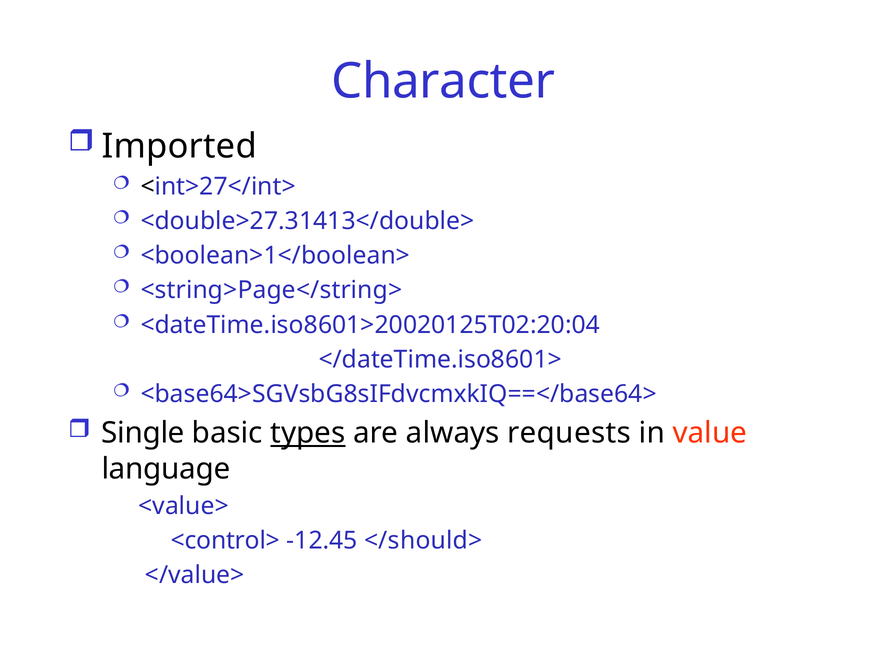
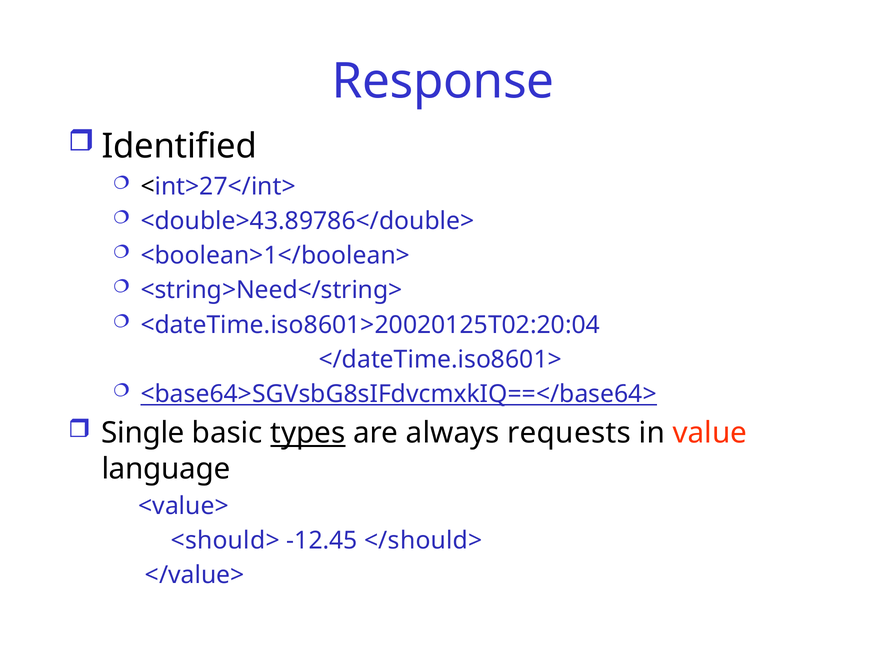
Character: Character -> Response (443, 81)
Imported: Imported -> Identified (179, 146)
<double>27.31413</double>: <double>27.31413</double> -> <double>43.89786</double> (307, 221)
<string>Page</string>: <string>Page</string> -> <string>Need</string> (271, 290)
<base64>SGVsbG8sIFdvcmxkIQ==</base64> underline: none -> present (399, 394)
<control>: <control> -> <should> (225, 540)
